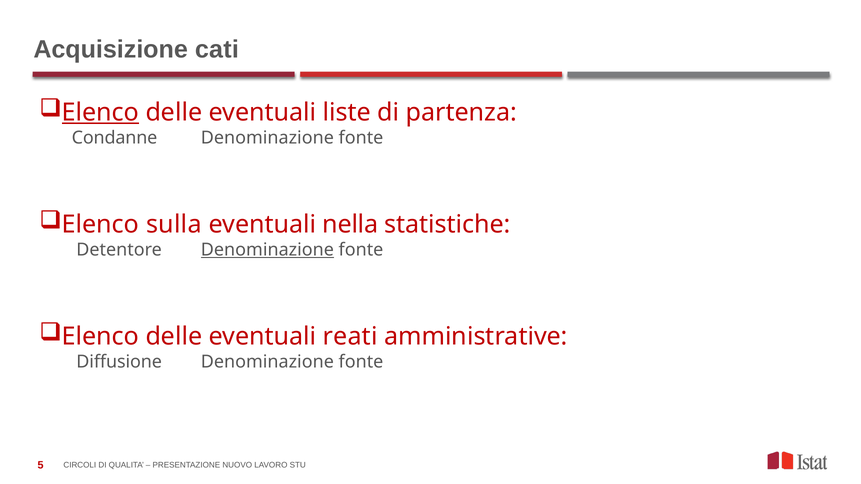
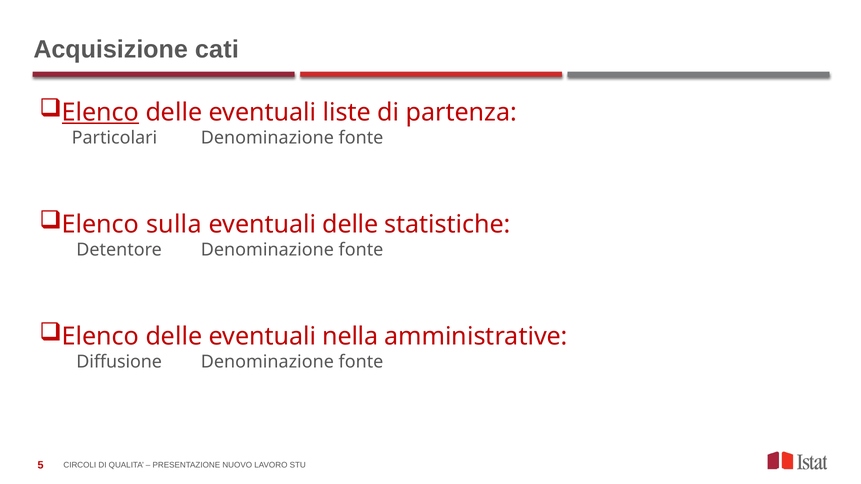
Condanne: Condanne -> Particolari (114, 138)
eventuali nella: nella -> delle (350, 225)
Denominazione underline: present -> none (267, 250)
reati: reati -> nella (350, 336)
